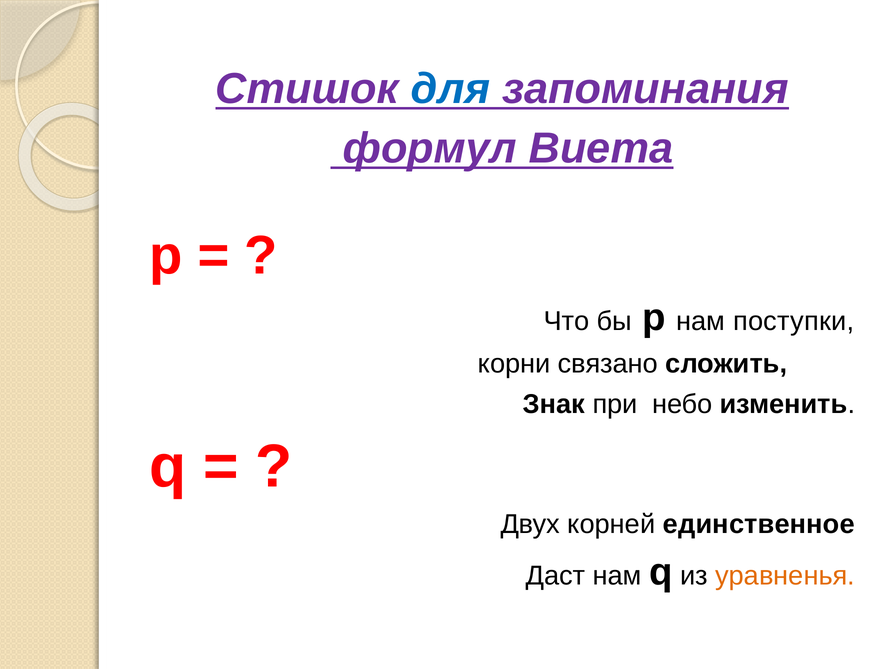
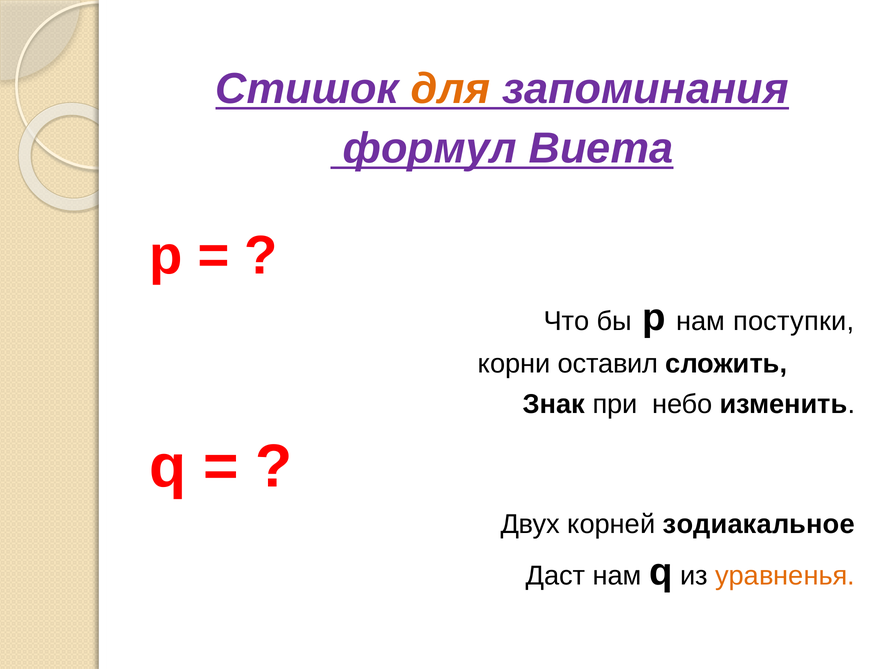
для colour: blue -> orange (450, 89)
связано: связано -> оставил (608, 364)
единственное: единственное -> зодиакальное (759, 524)
